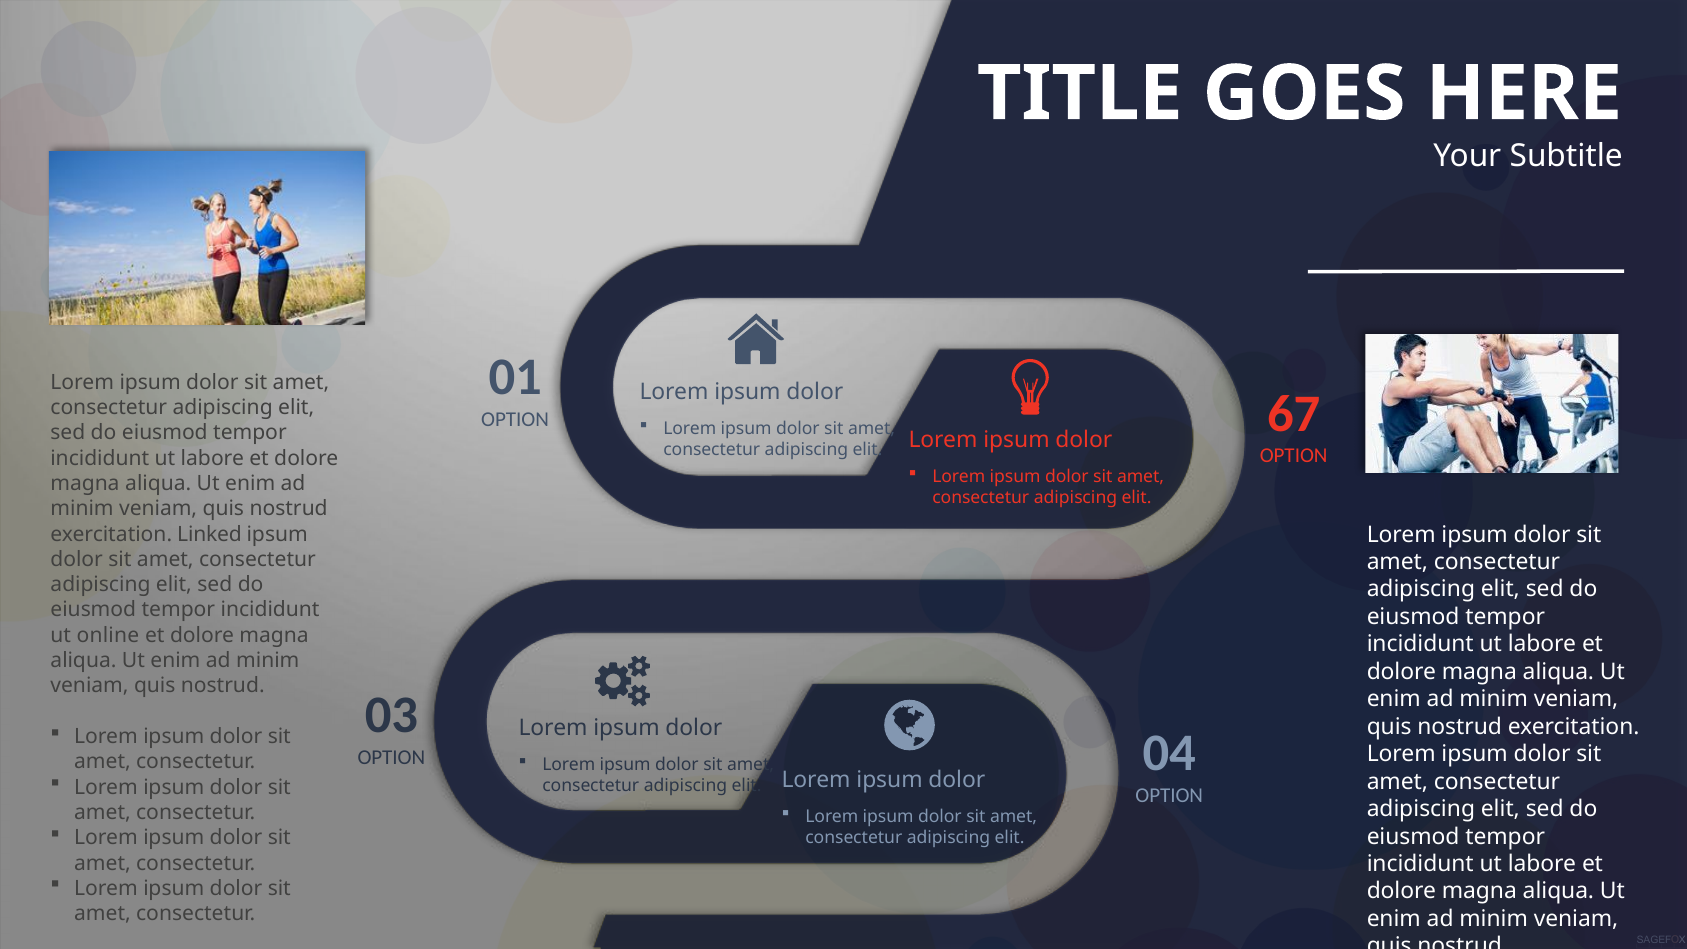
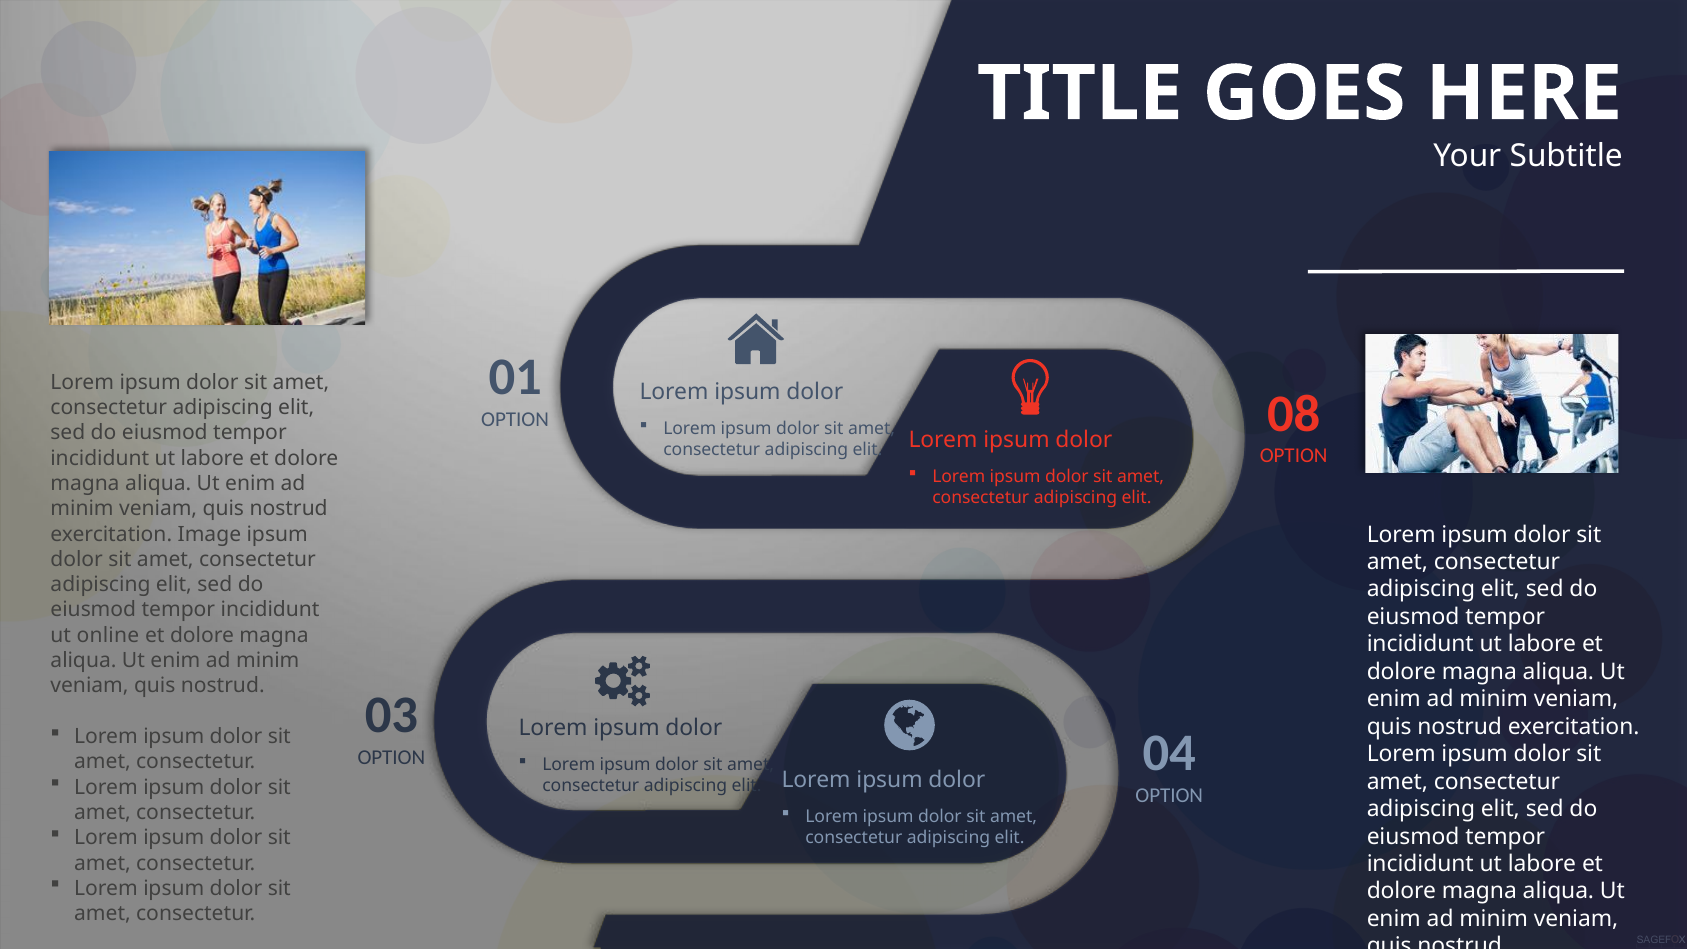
67: 67 -> 08 (1294, 414)
Linked: Linked -> Image (209, 534)
